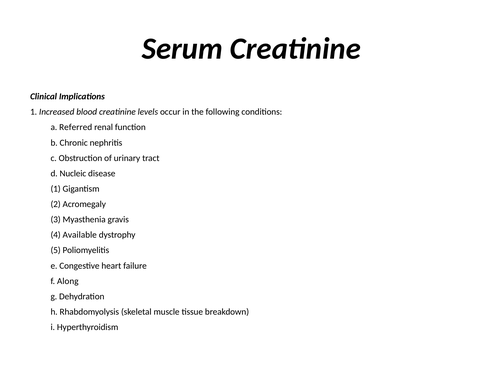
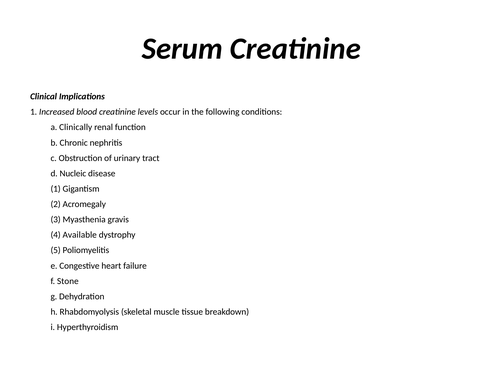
Referred: Referred -> Clinically (76, 127)
Along: Along -> Stone (68, 281)
